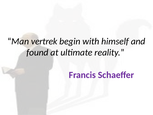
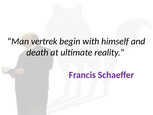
found: found -> death (37, 52)
